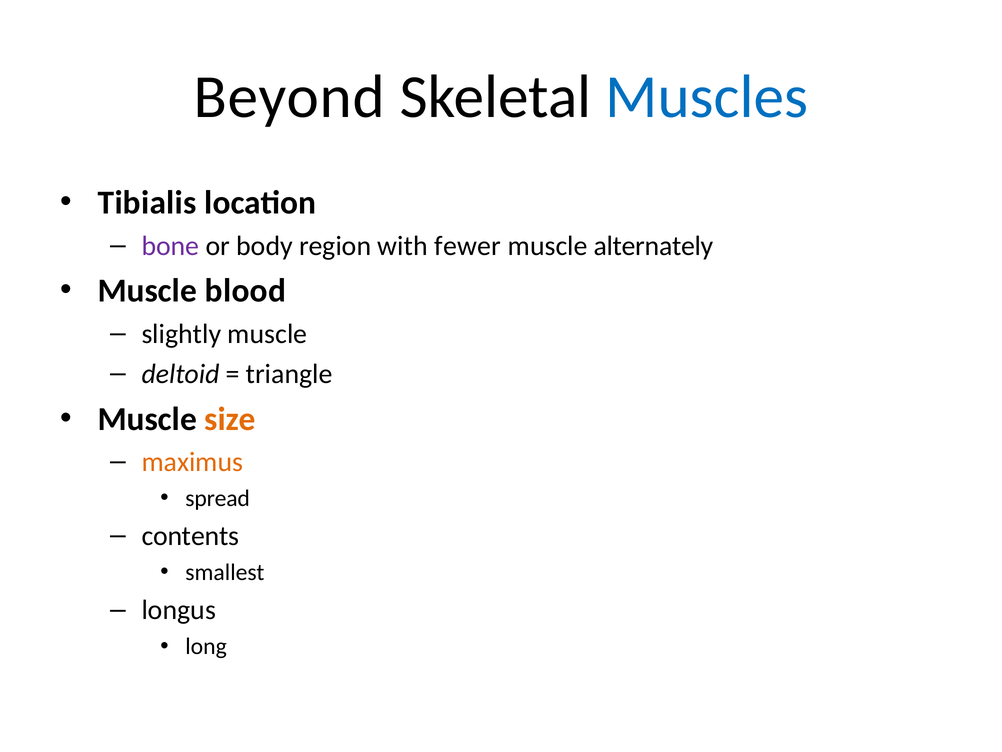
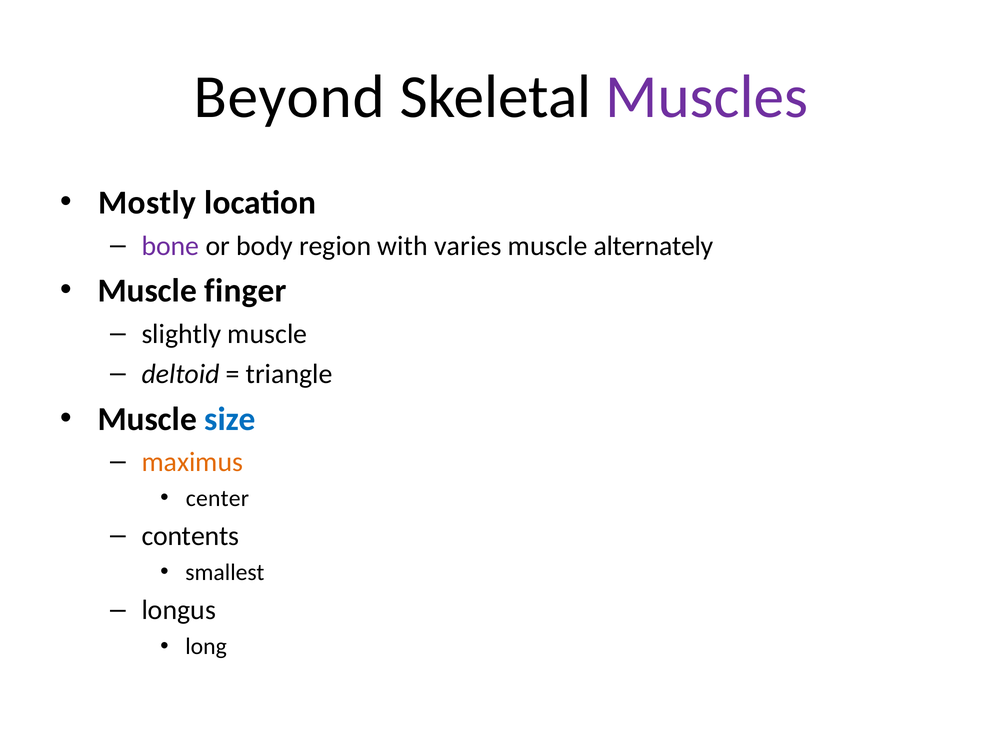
Muscles colour: blue -> purple (707, 97)
Tibialis: Tibialis -> Mostly (147, 203)
fewer: fewer -> varies (468, 246)
blood: blood -> finger (246, 291)
size colour: orange -> blue (230, 419)
spread: spread -> center (217, 498)
